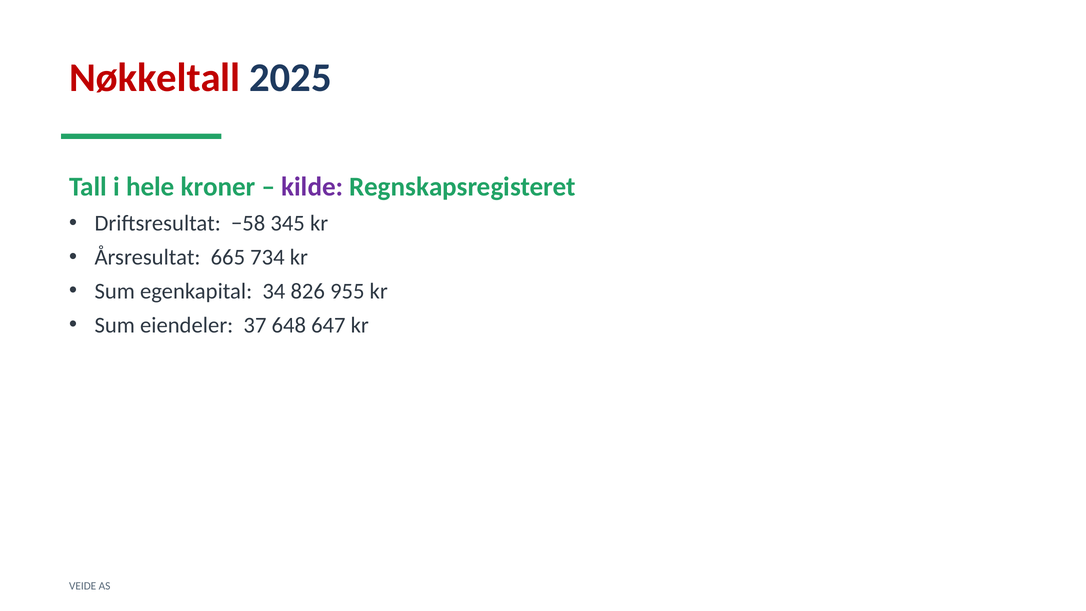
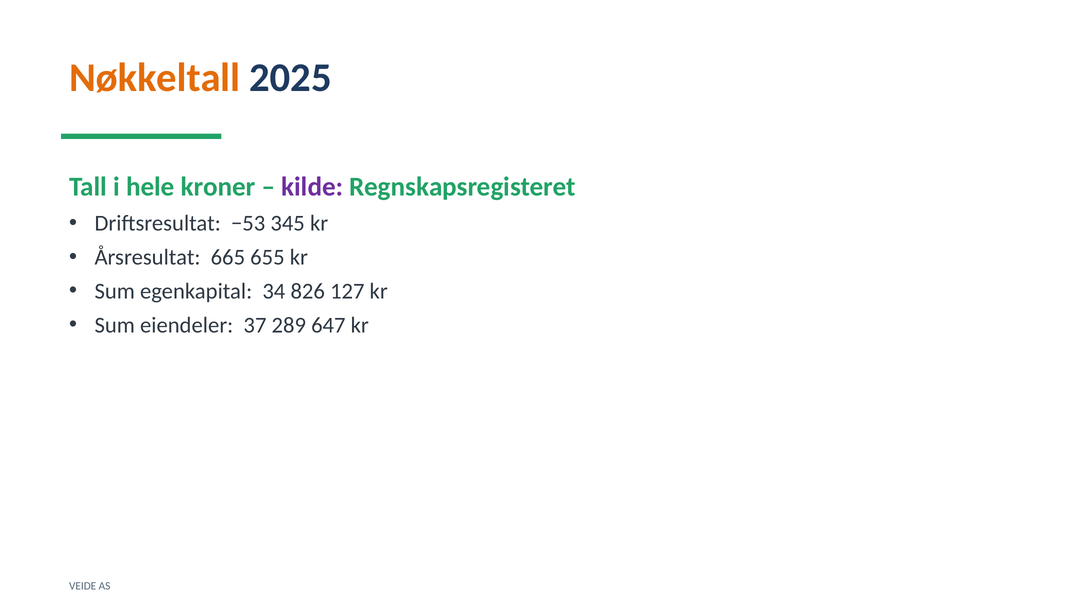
Nøkkeltall colour: red -> orange (155, 78)
−58: −58 -> −53 (248, 223)
734: 734 -> 655 (267, 257)
955: 955 -> 127 (347, 291)
648: 648 -> 289 (289, 325)
